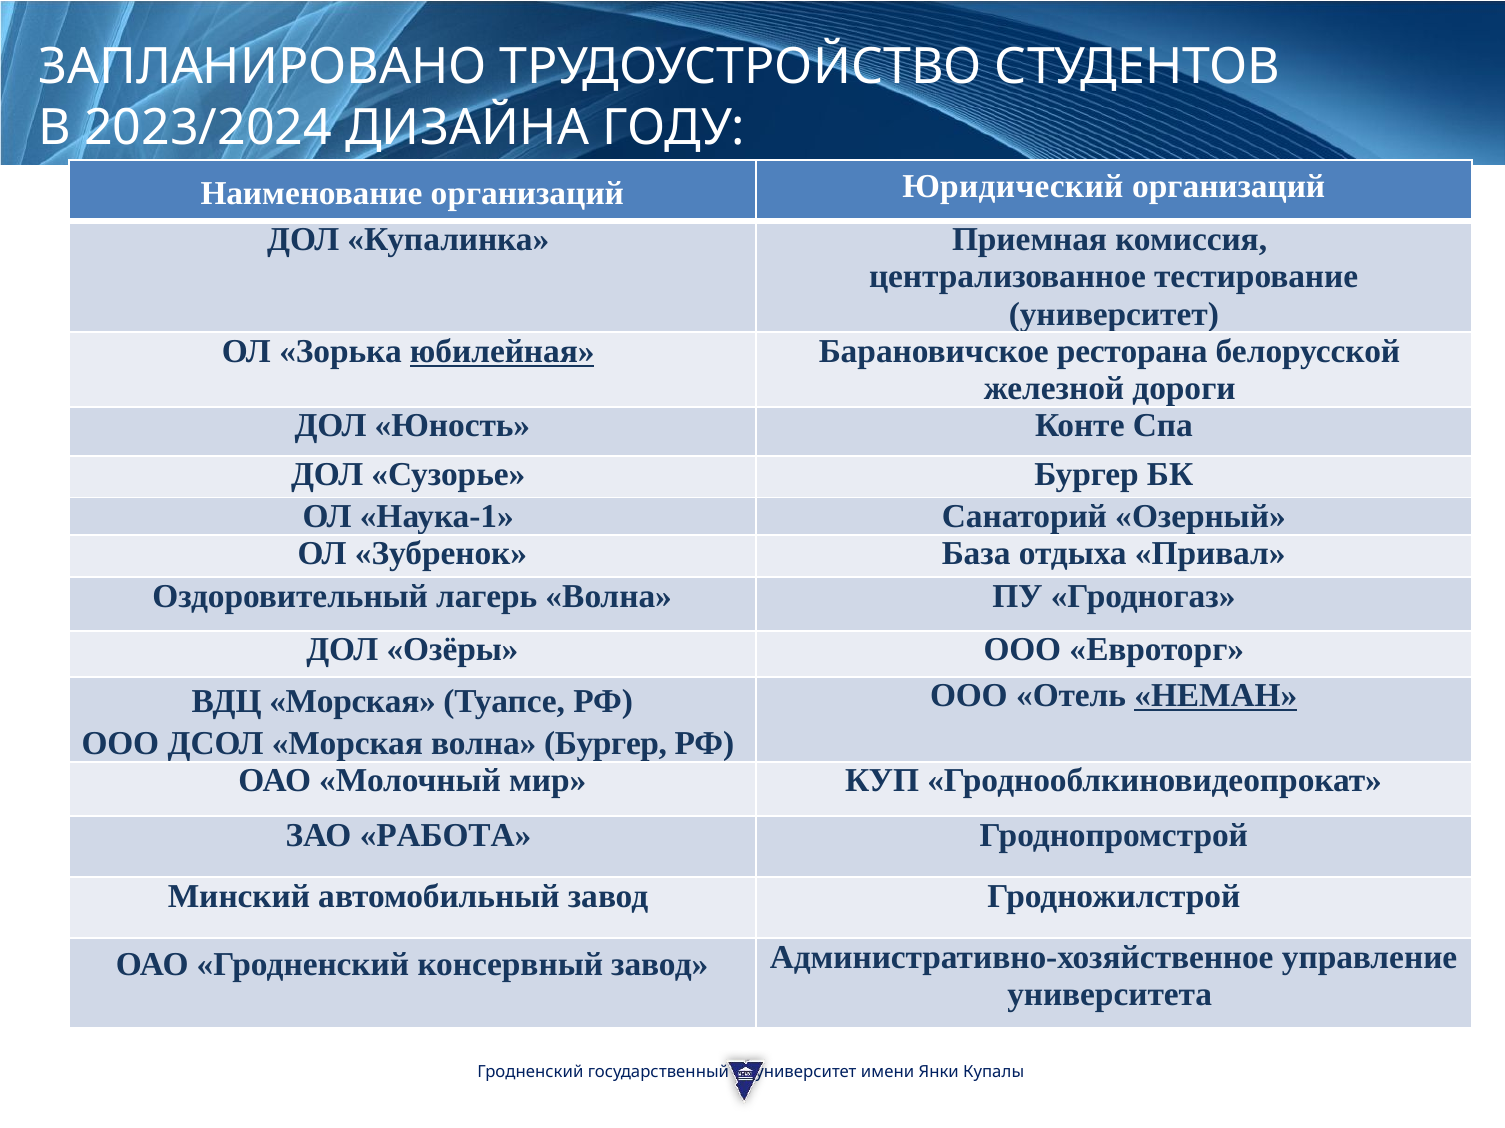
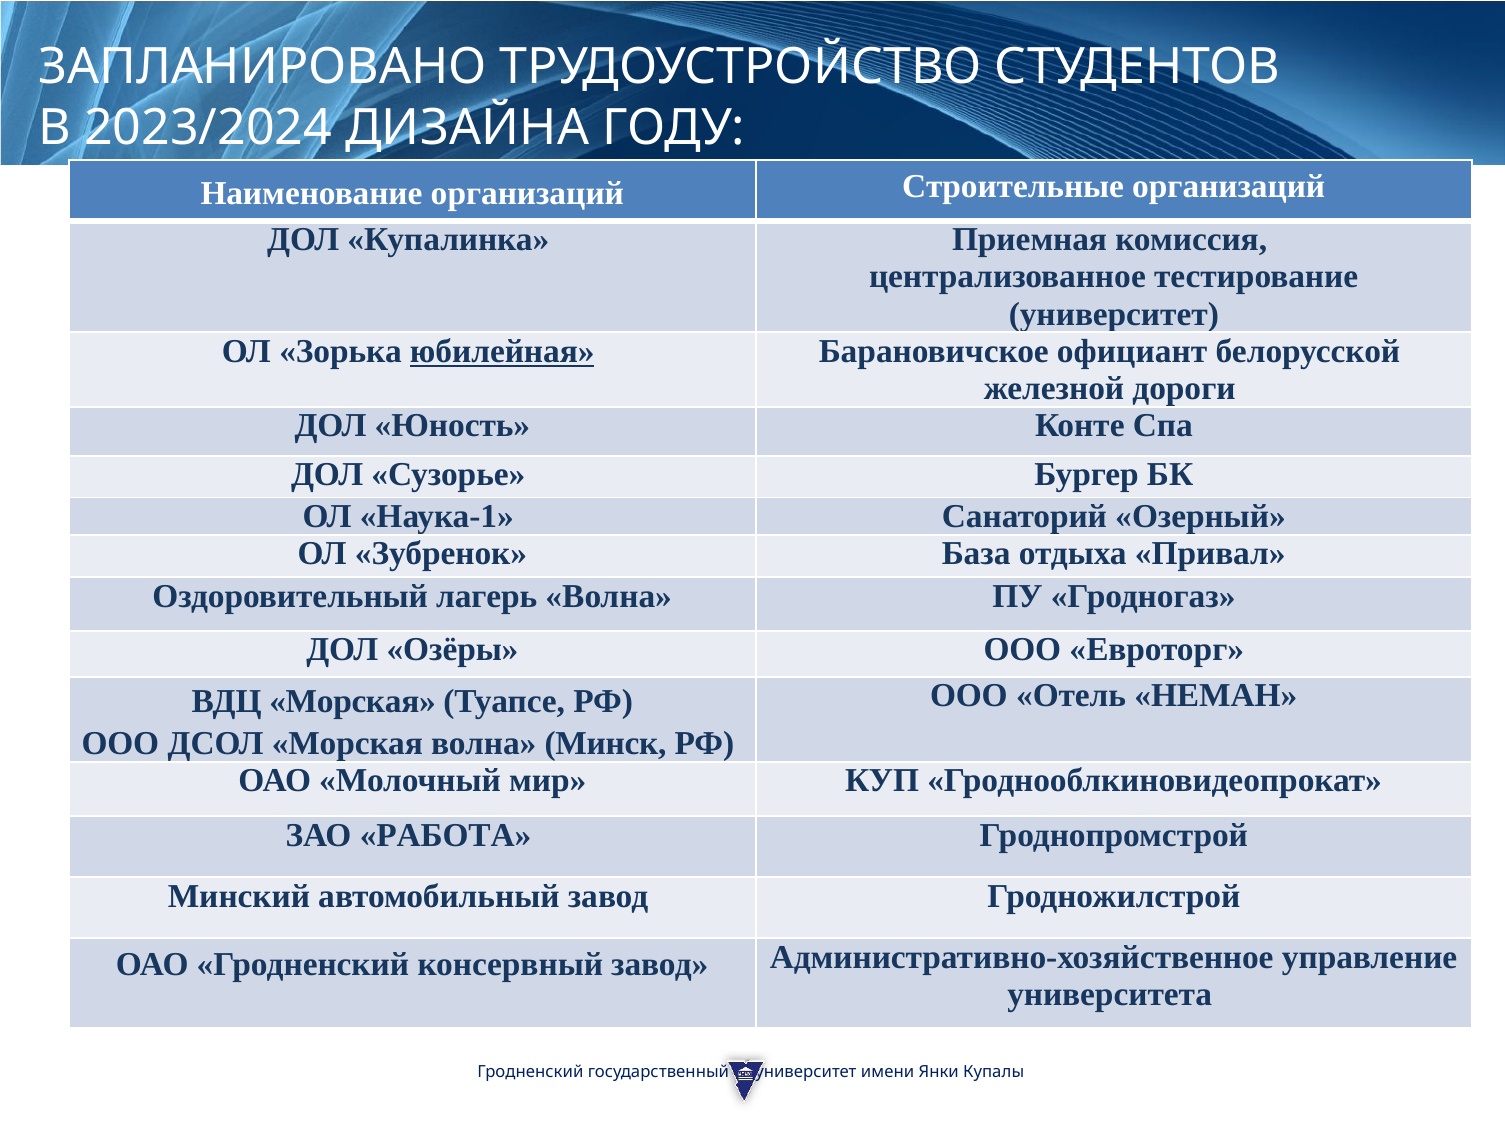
Юридический: Юридический -> Строительные (1013, 186)
ресторана: ресторана -> официант (1132, 351)
НЕМАН underline: present -> none (1216, 696)
волна Бургер: Бургер -> Минск (606, 744)
